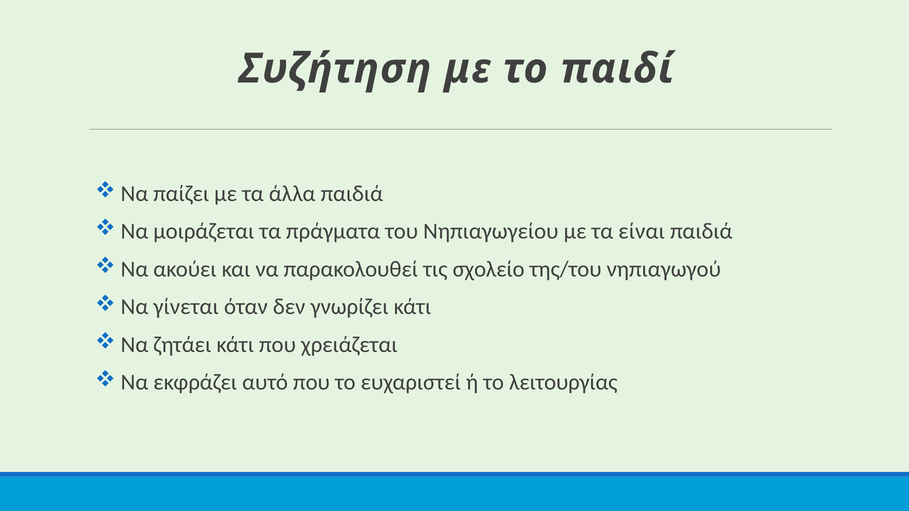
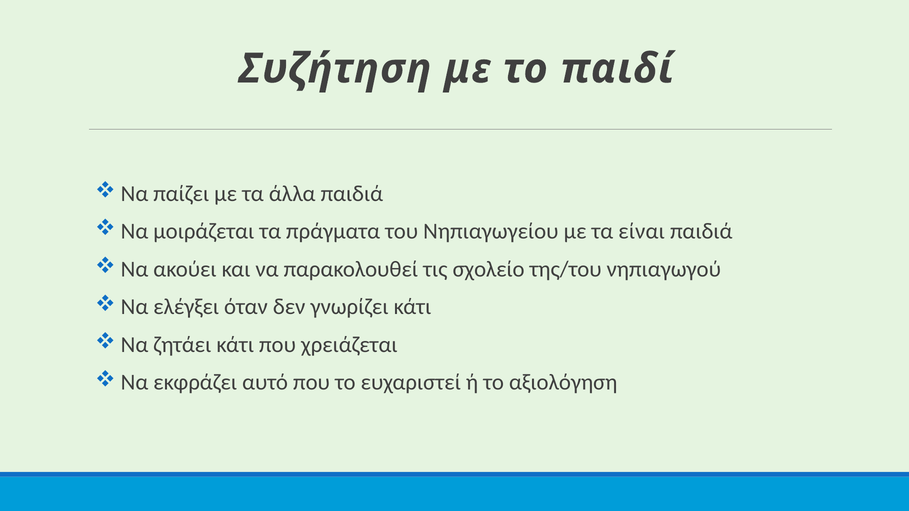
γίνεται: γίνεται -> ελέγξει (186, 307)
λειτουργίας: λειτουργίας -> αξιολόγηση (563, 383)
